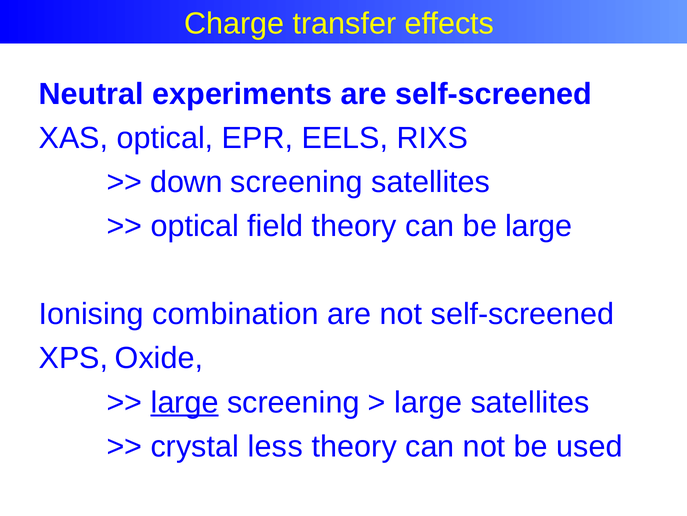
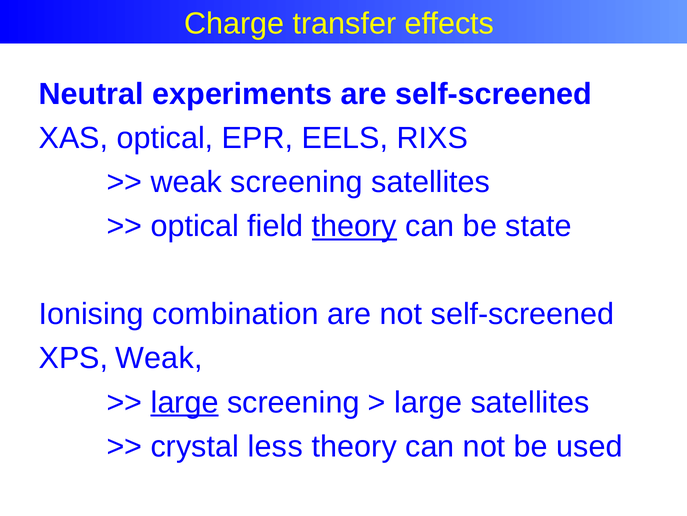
down: down -> weak (186, 182)
theory underline: none -> present (354, 226)
be large: large -> state (539, 226)
XPS Oxide: Oxide -> Weak (159, 358)
